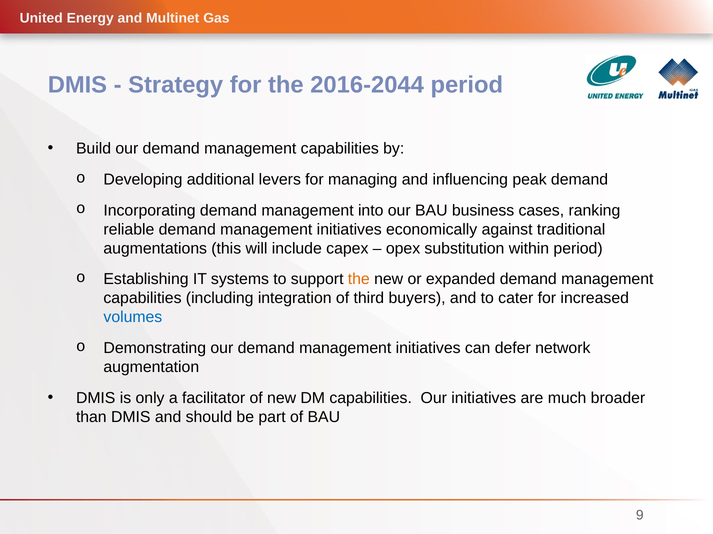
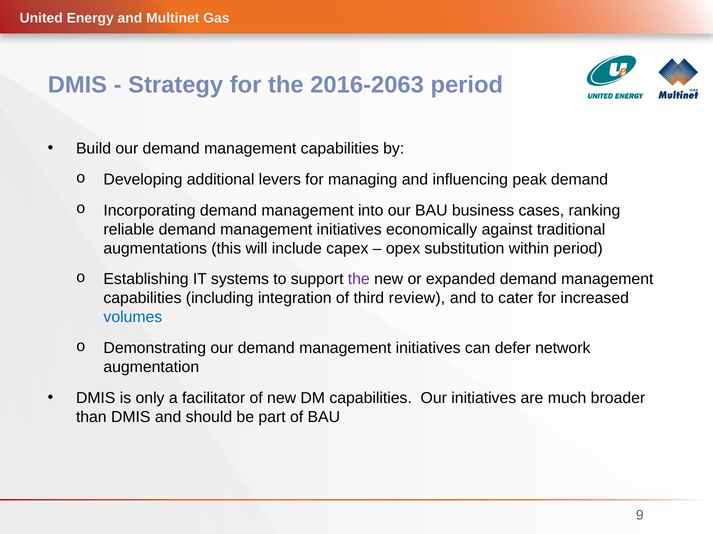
2016-2044: 2016-2044 -> 2016-2063 (367, 85)
the colour: orange -> purple (359, 280)
buyers: buyers -> review (417, 299)
